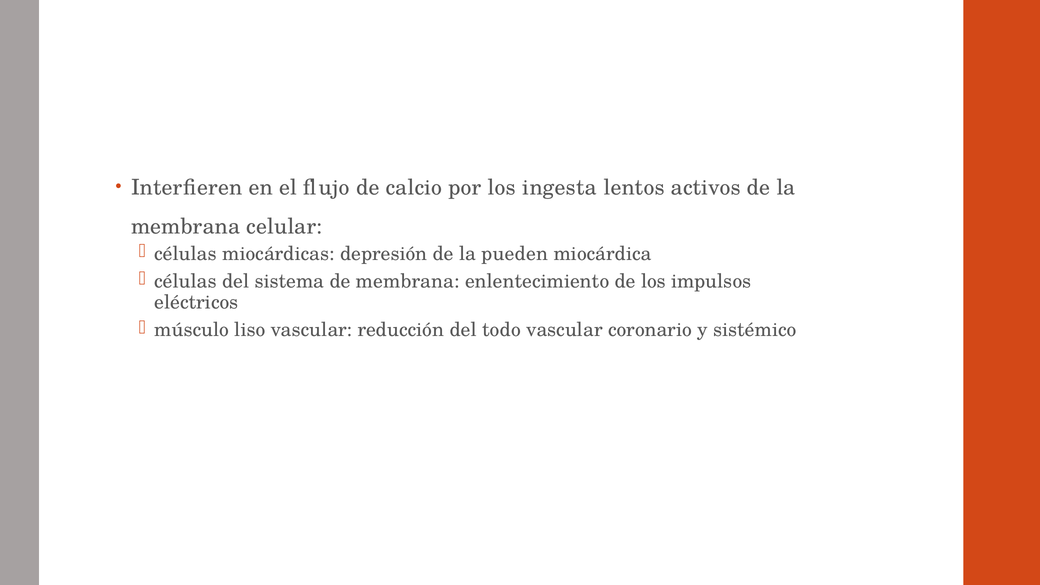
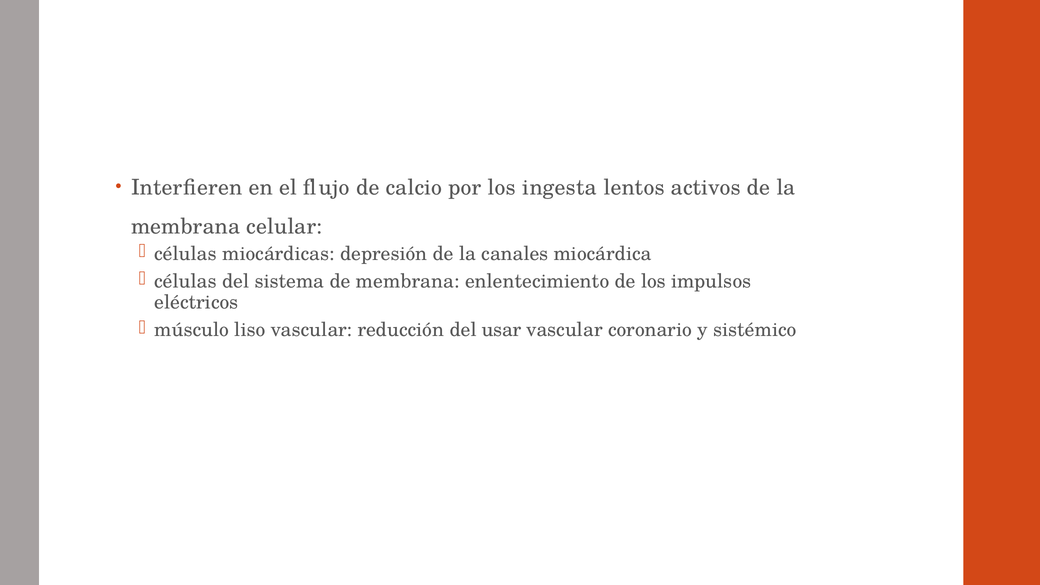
pueden: pueden -> canales (515, 254)
todo: todo -> usar (502, 330)
